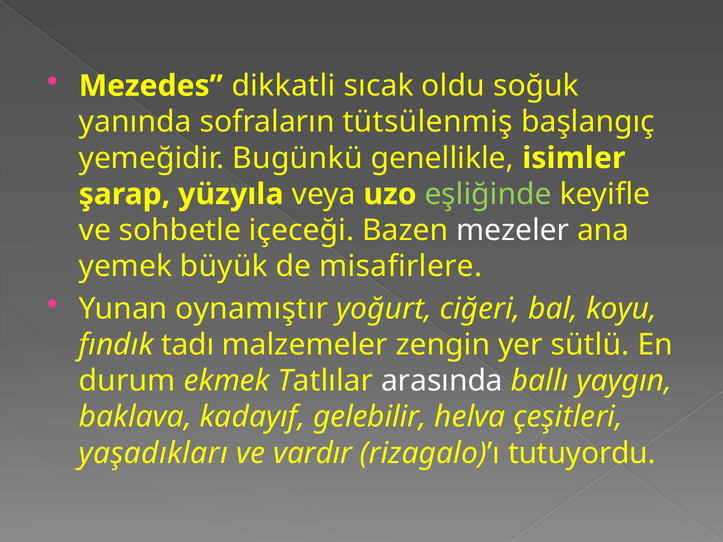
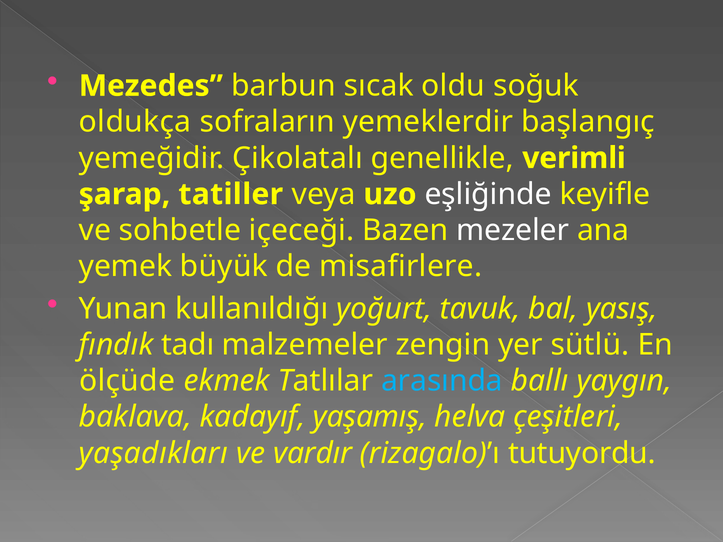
dikkatli: dikkatli -> barbun (283, 86)
yanında: yanında -> oldukça (135, 122)
tütsülenmiş: tütsülenmiş -> yemeklerdir (428, 122)
Bugünkü: Bugünkü -> Çikolatalı (298, 158)
isimler: isimler -> verimli (574, 158)
yüzyıla: yüzyıla -> tatiller (231, 194)
eşliğinde colour: light green -> white (488, 194)
oynamıştır: oynamıştır -> kullanıldığı (252, 309)
ciğeri: ciğeri -> tavuk (480, 309)
koyu: koyu -> yasış (622, 309)
durum: durum -> ölçüde (127, 381)
arasında colour: white -> light blue (442, 381)
gelebilir: gelebilir -> yaşamış (370, 417)
